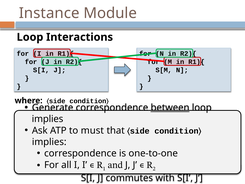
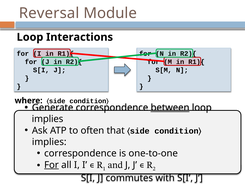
Instance: Instance -> Reversal (49, 13)
must: must -> often (92, 130)
For underline: none -> present (51, 165)
